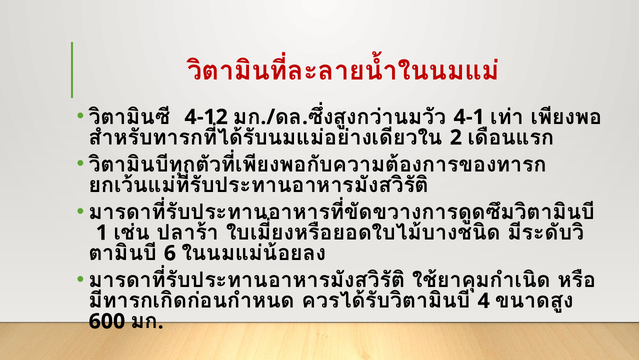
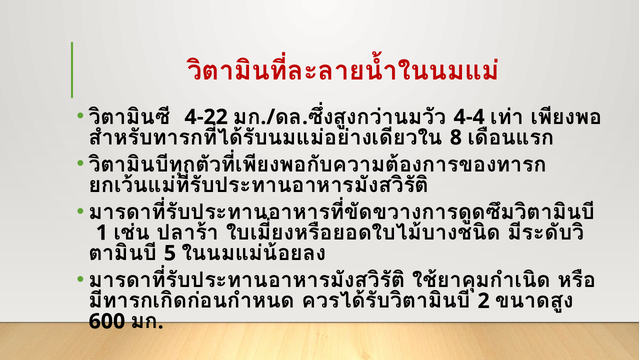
4-12: 4-12 -> 4-22 (206, 117)
4-1: 4-1 -> 4-4 (469, 117)
2: 2 -> 8 (456, 137)
6: 6 -> 5 (170, 253)
4: 4 -> 2 (484, 300)
